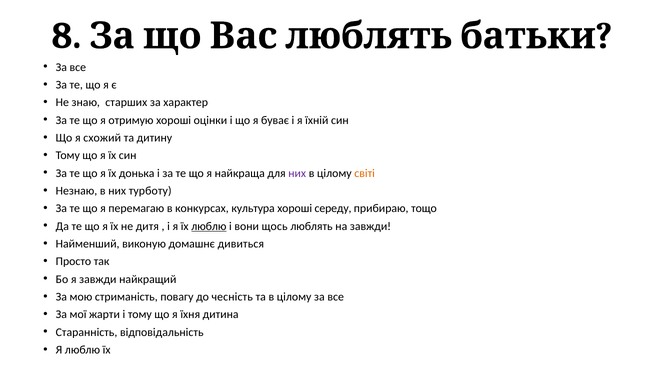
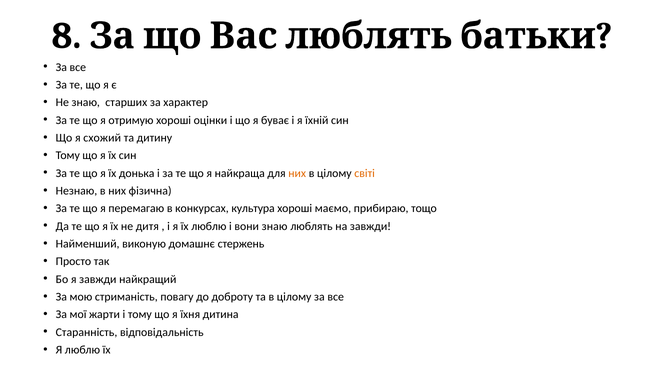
них colour: purple -> orange (297, 173)
турботу: турботу -> фізична (150, 191)
середу: середу -> маємо (333, 209)
люблю underline: present -> none (209, 226)
вони щось: щось -> знаю (275, 226)
дивиться: дивиться -> стержень (241, 244)
чесність: чесність -> доброту (232, 297)
